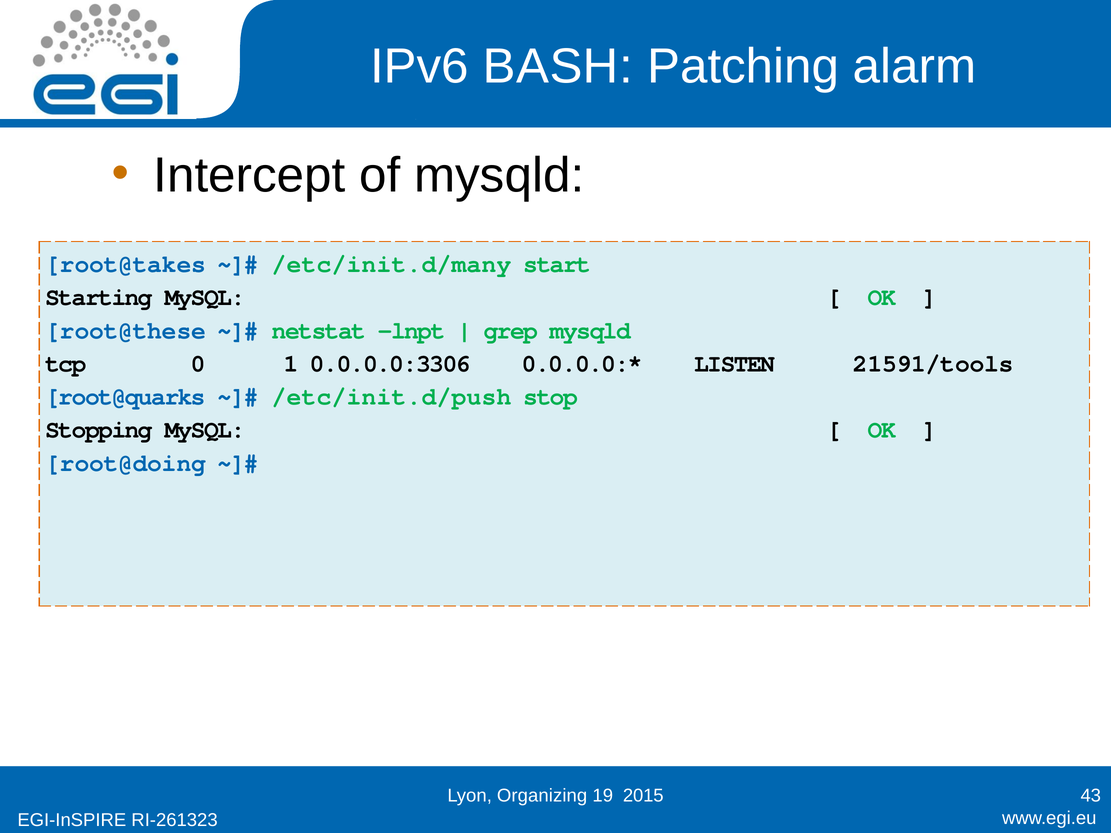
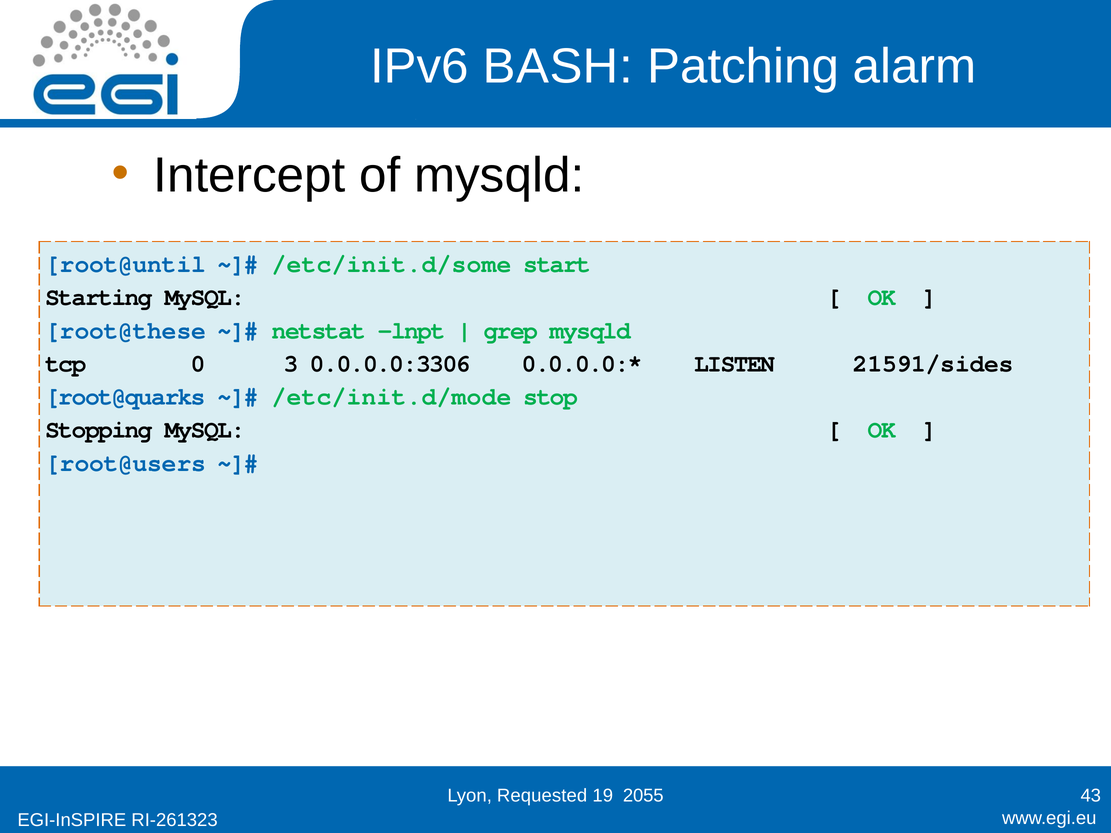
root@takes: root@takes -> root@until (126, 264)
/etc/init.d/many: /etc/init.d/many -> /etc/init.d/some (392, 264)
1: 1 -> 3 (291, 364)
21591/tools: 21591/tools -> 21591/sides (933, 364)
/etc/init.d/push: /etc/init.d/push -> /etc/init.d/mode (392, 397)
root@doing: root@doing -> root@users (126, 463)
Organizing: Organizing -> Requested (542, 796)
2015: 2015 -> 2055 (643, 796)
